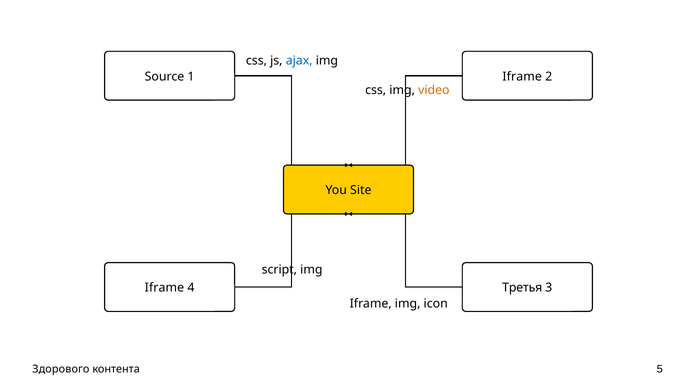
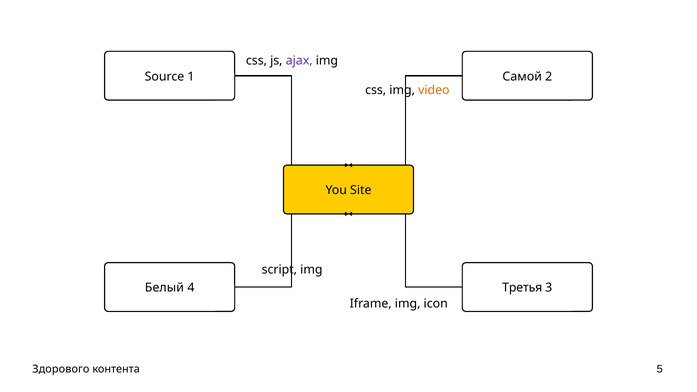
ajax colour: blue -> purple (299, 60)
1 Iframe: Iframe -> Самой (522, 77)
Iframe: Iframe -> Белый (164, 288)
